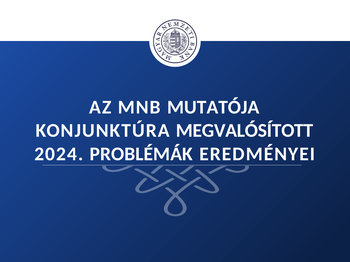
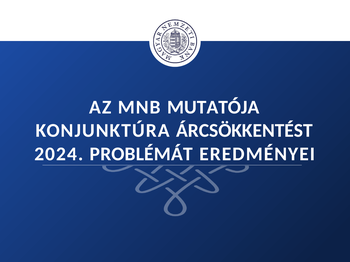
MEGVALÓSÍTOTT: MEGVALÓSÍTOTT -> ÁRCSÖKKENTÉST (244, 131)
PROBLÉMÁK: PROBLÉMÁK -> PROBLÉMÁT (141, 154)
